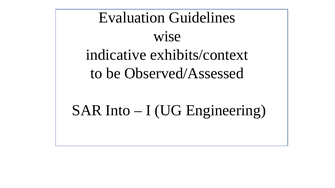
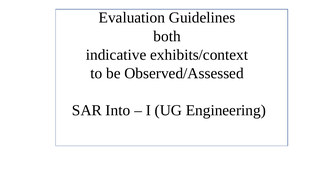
wise: wise -> both (167, 36)
